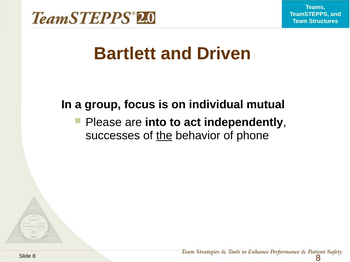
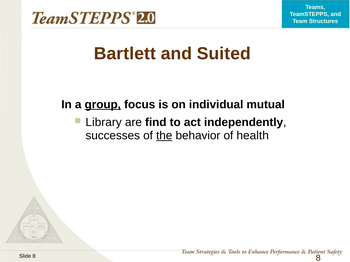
Driven: Driven -> Suited (224, 54)
group underline: none -> present (103, 105)
Please: Please -> Library (104, 123)
into: into -> find (156, 123)
phone: phone -> health (253, 136)
